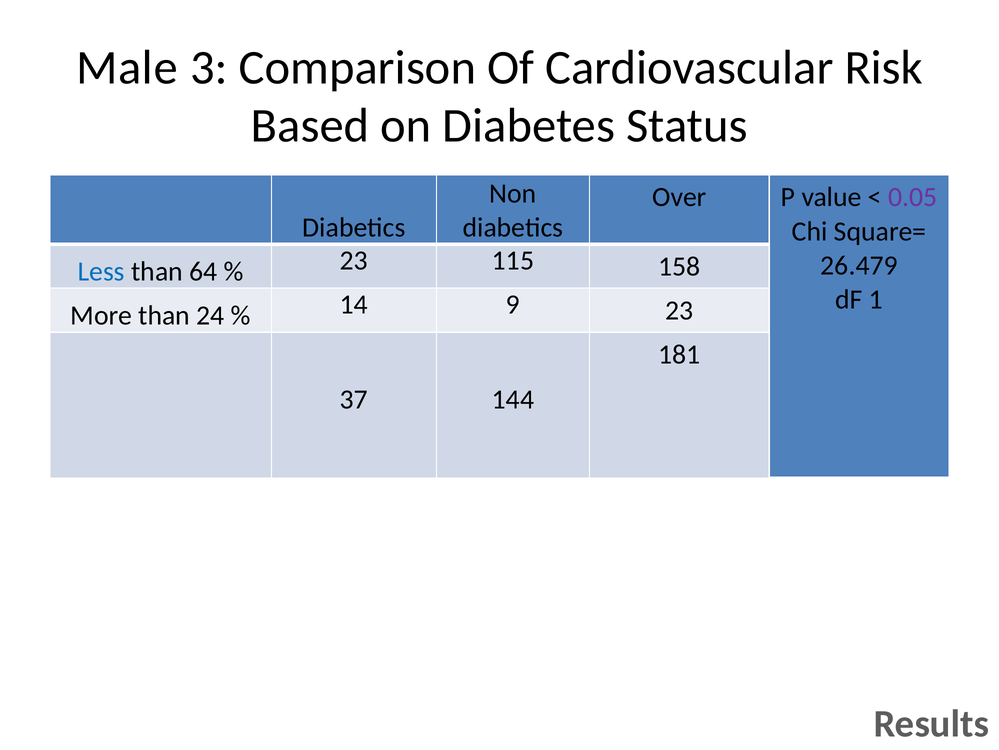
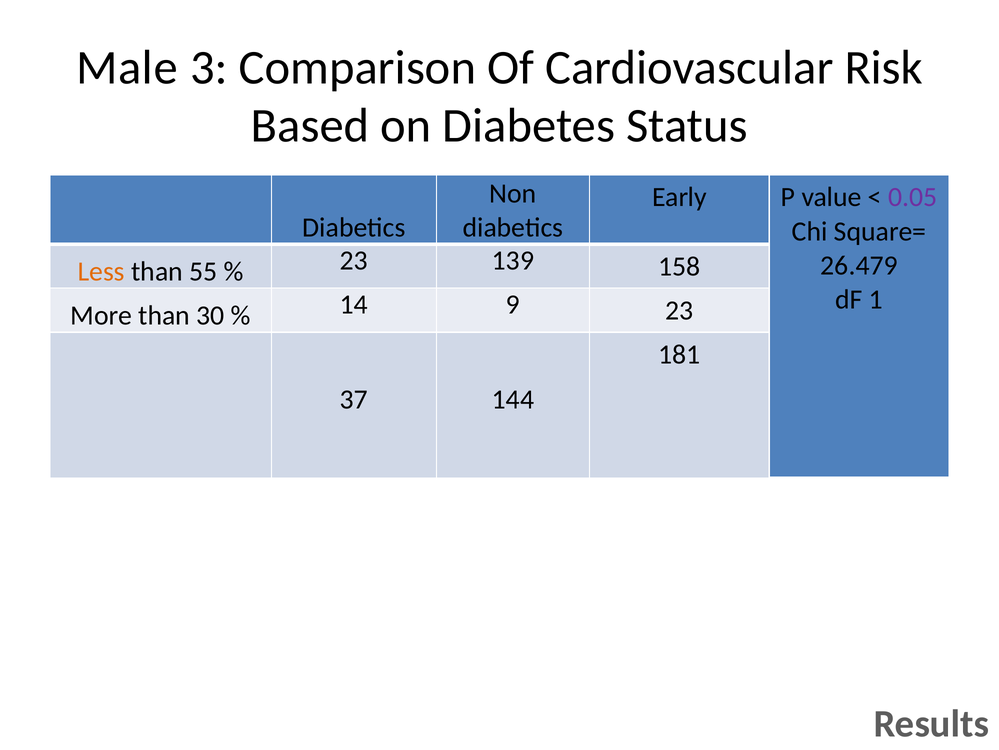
Over: Over -> Early (679, 197)
Less colour: blue -> orange (101, 271)
64: 64 -> 55 (203, 271)
115: 115 -> 139 (513, 260)
24: 24 -> 30 (210, 315)
